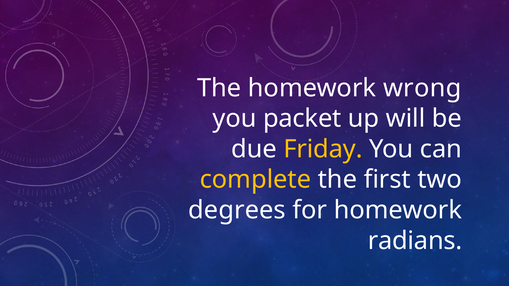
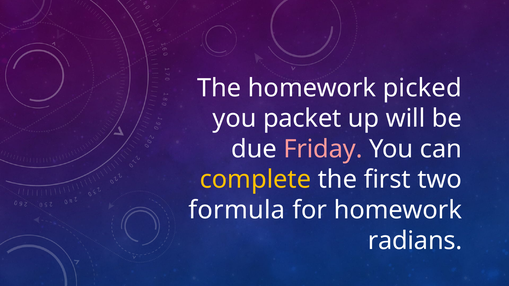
wrong: wrong -> picked (422, 88)
Friday colour: yellow -> pink (323, 149)
degrees: degrees -> formula (237, 210)
